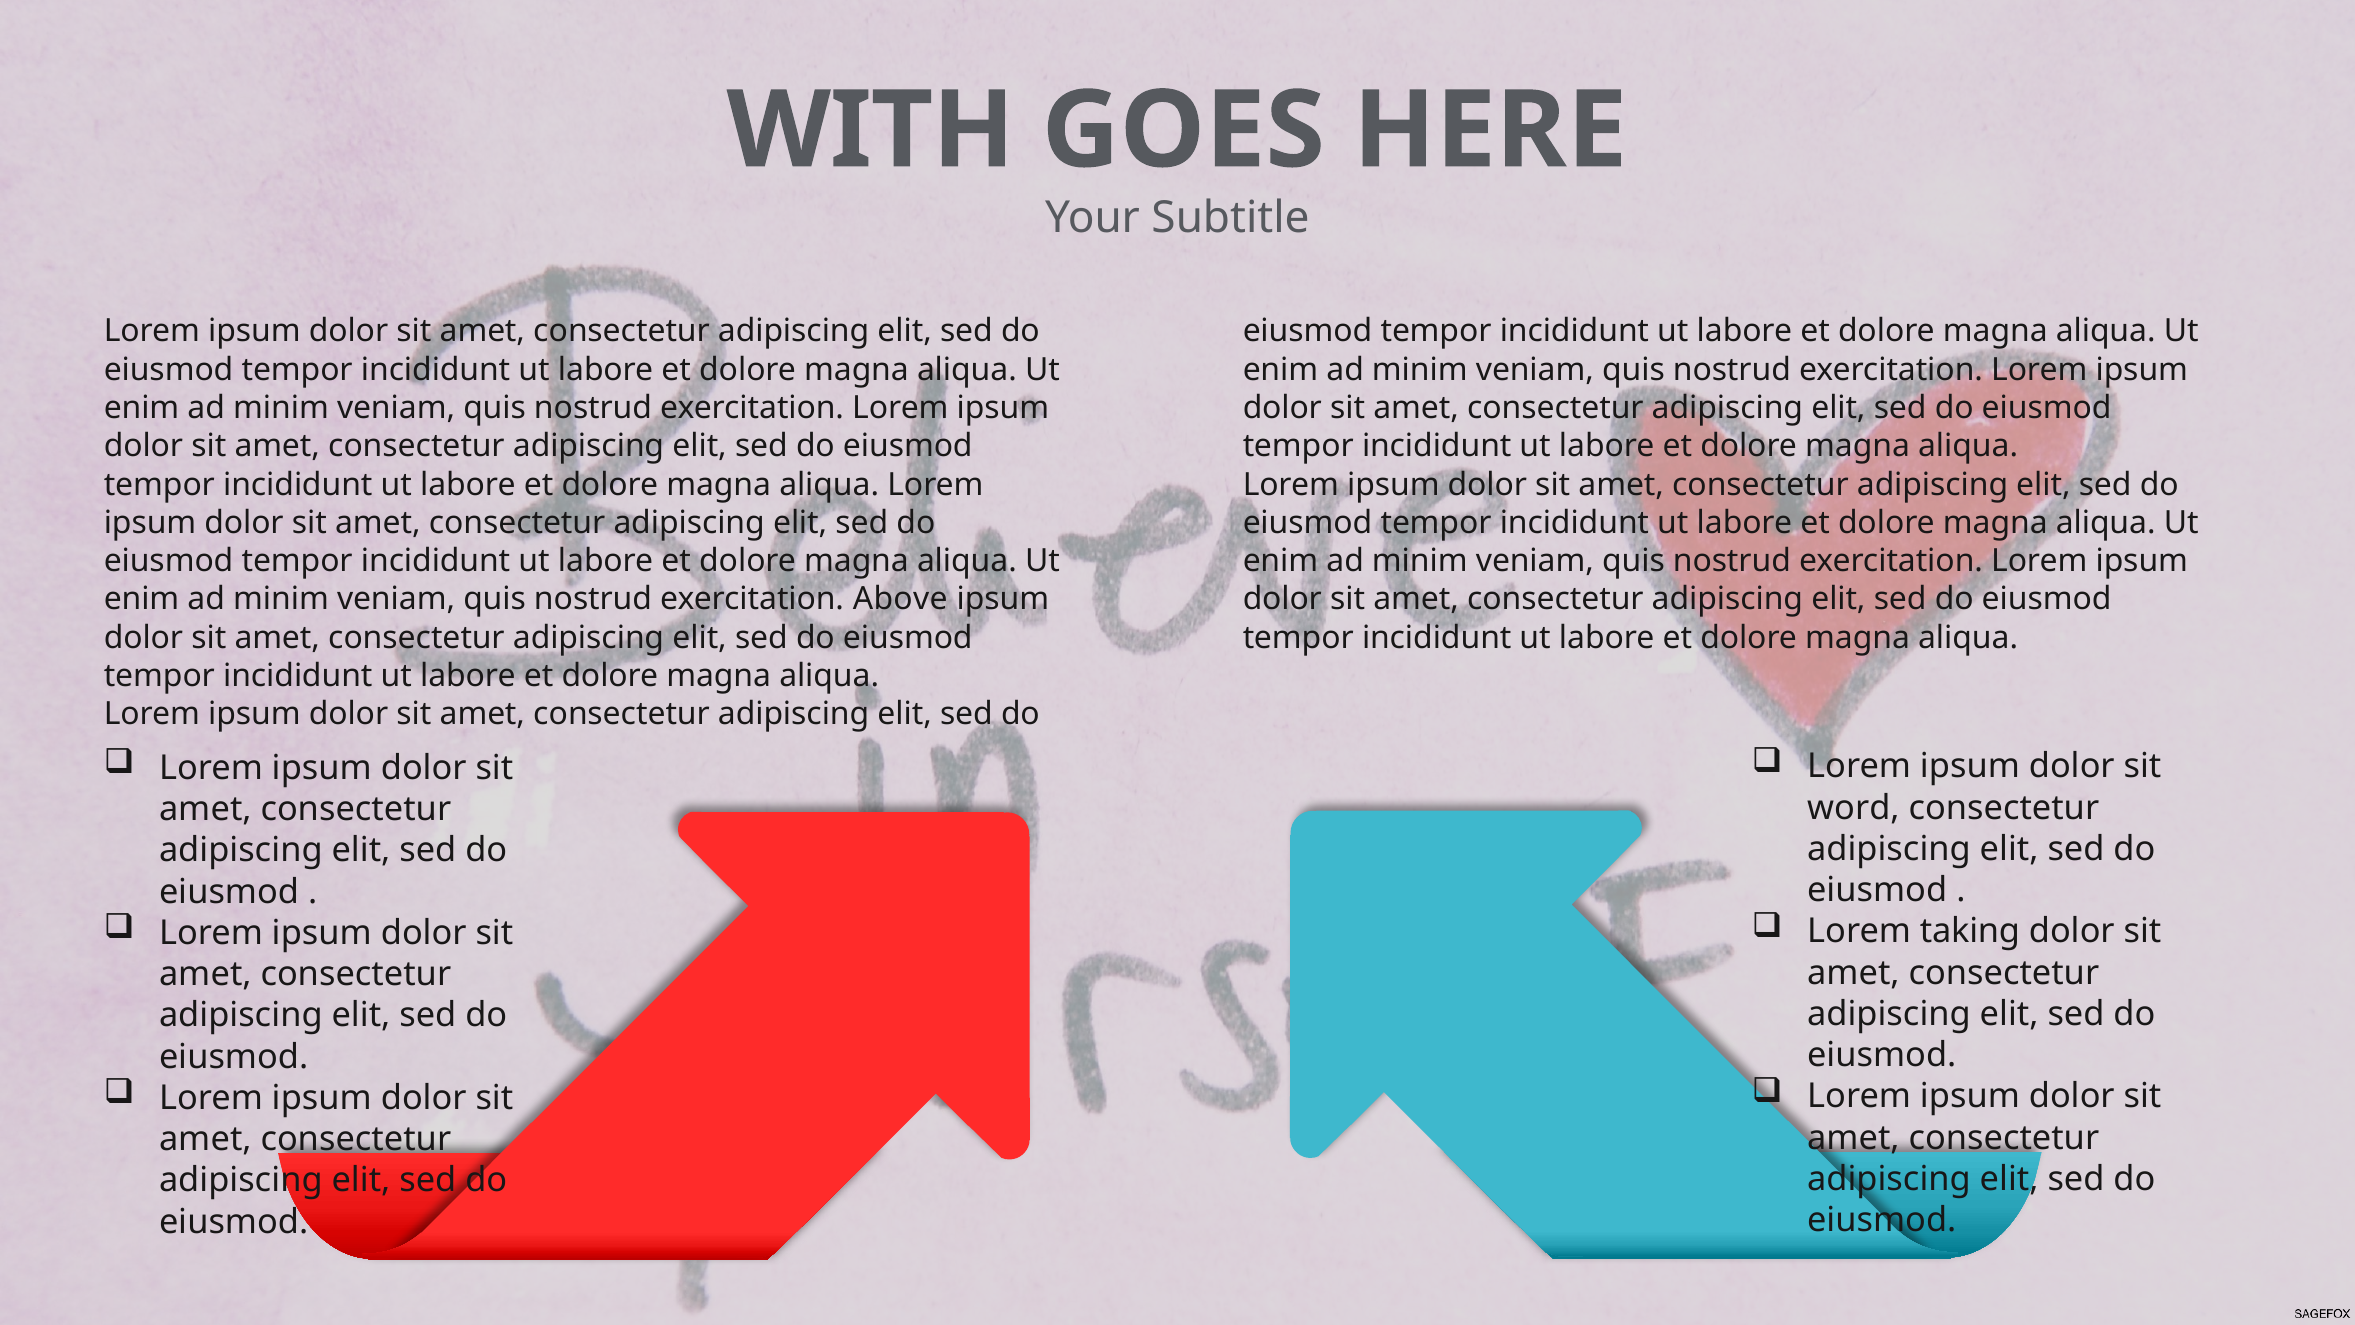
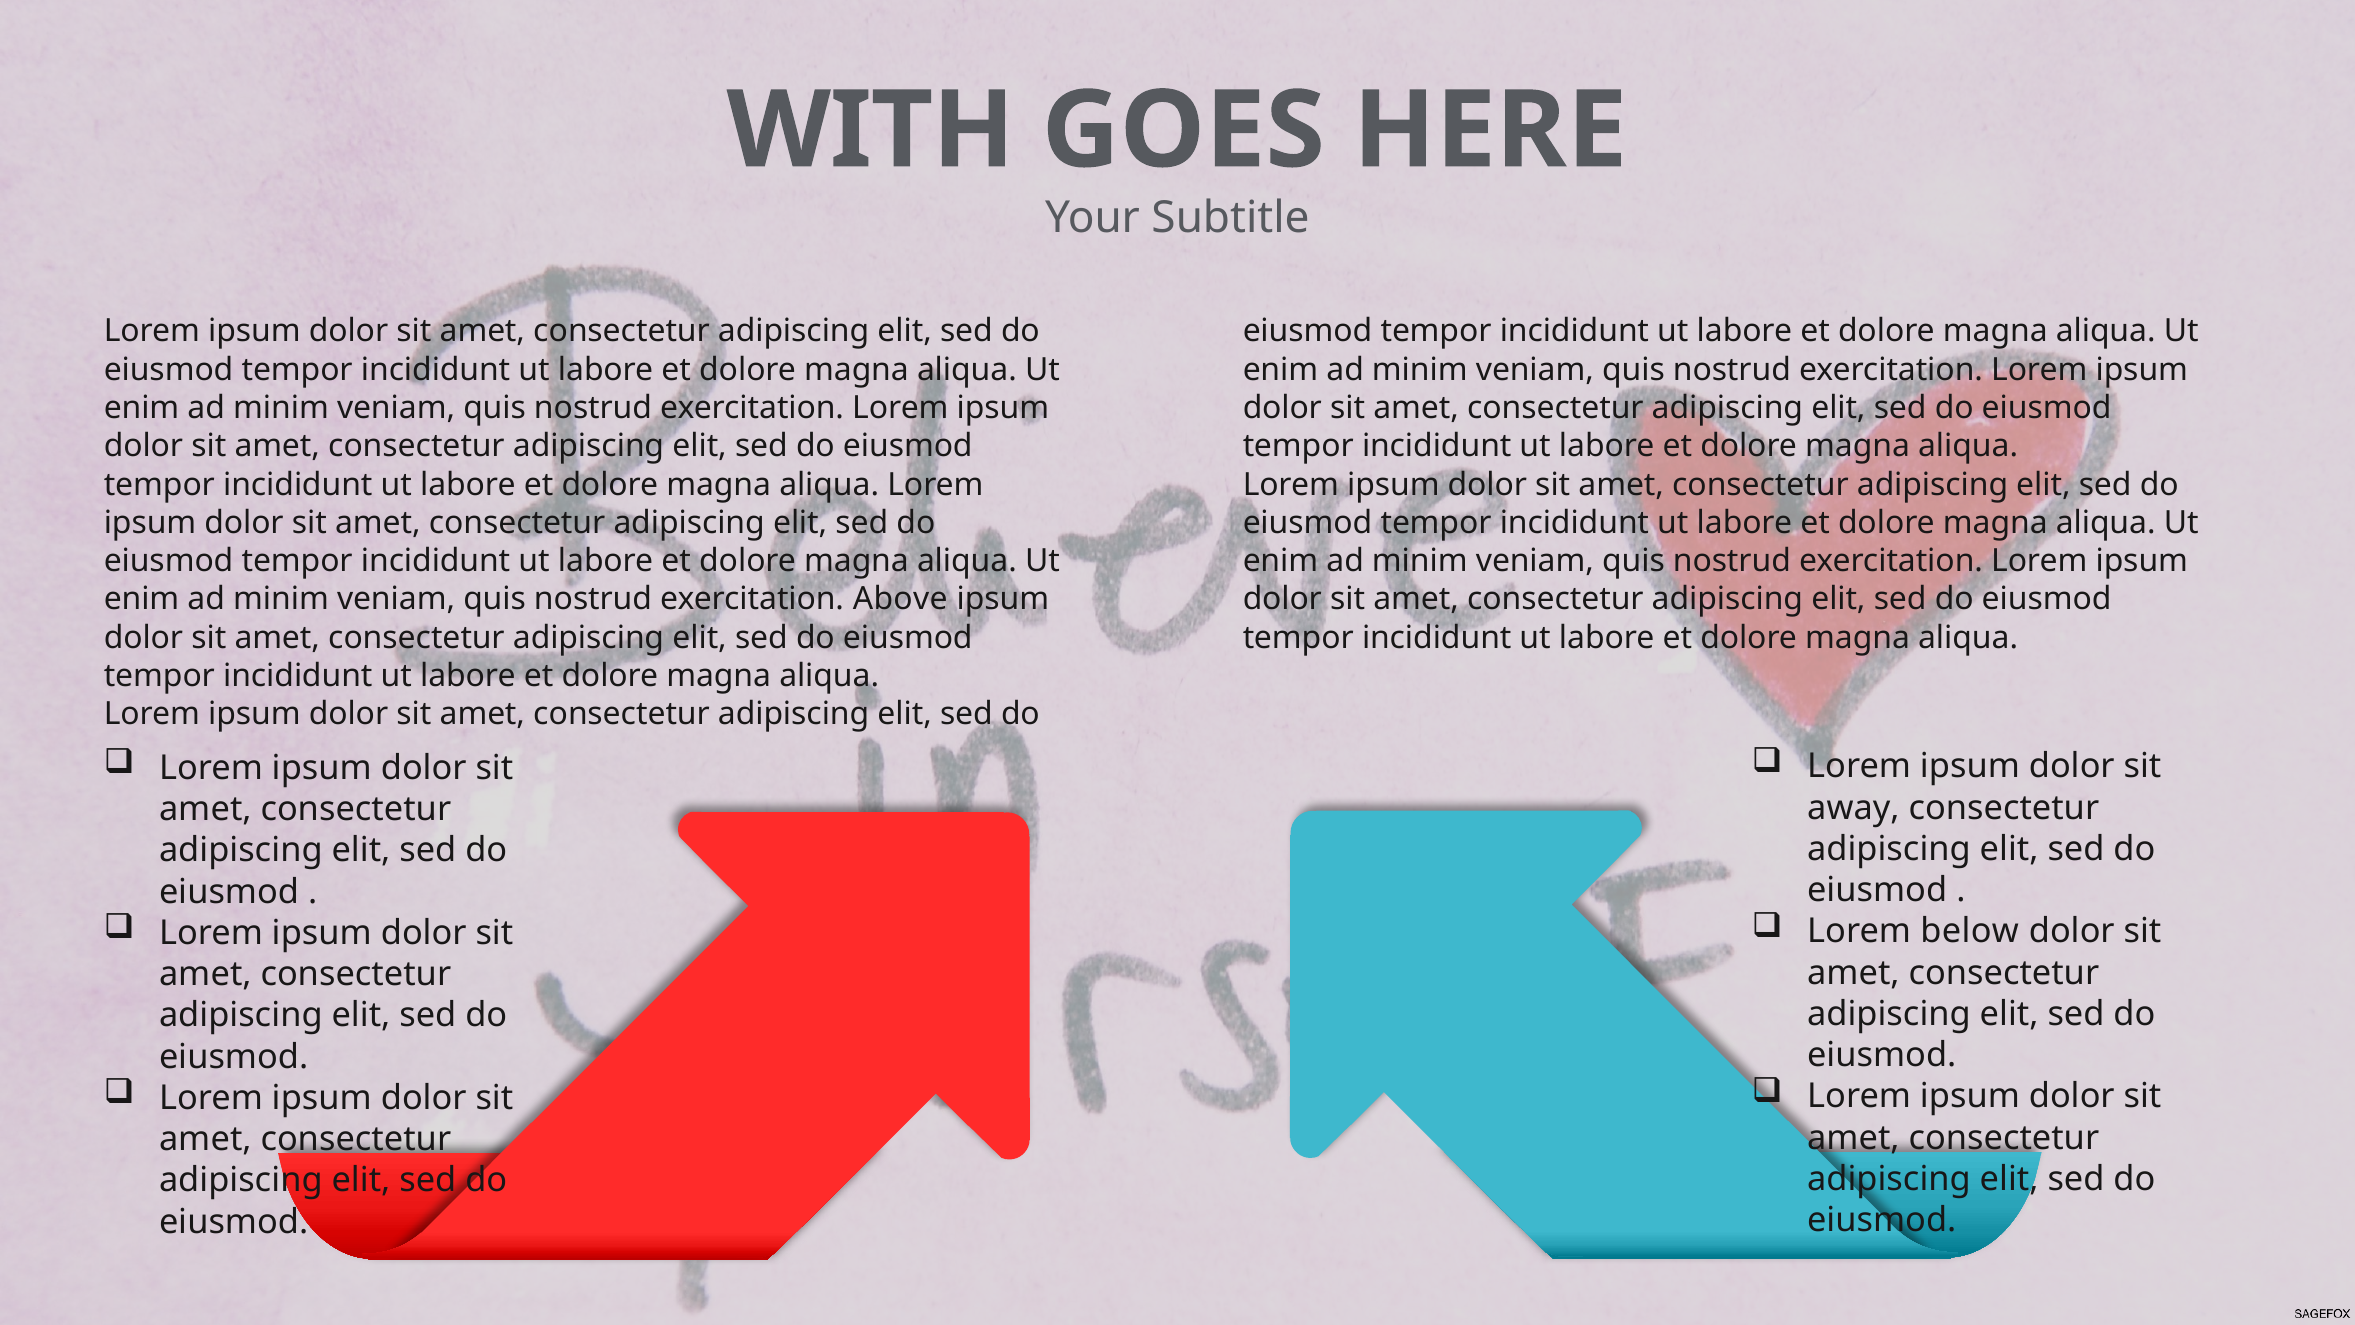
word: word -> away (1853, 808)
taking: taking -> below (1970, 931)
